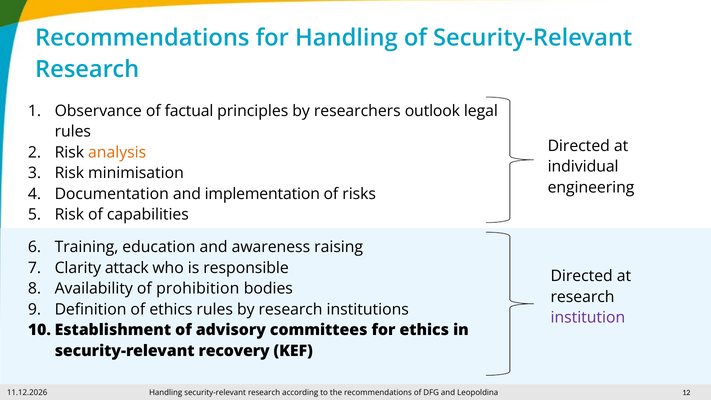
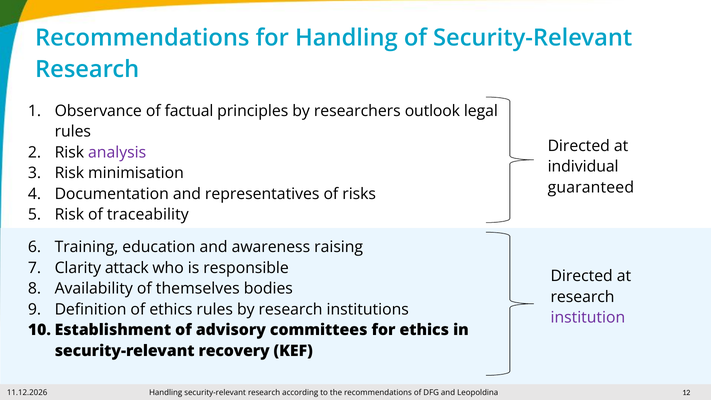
analysis colour: orange -> purple (117, 152)
engineering: engineering -> guaranteed (591, 187)
implementation: implementation -> representatives (262, 194)
capabilities: capabilities -> traceability (148, 215)
prohibition: prohibition -> themselves (198, 289)
